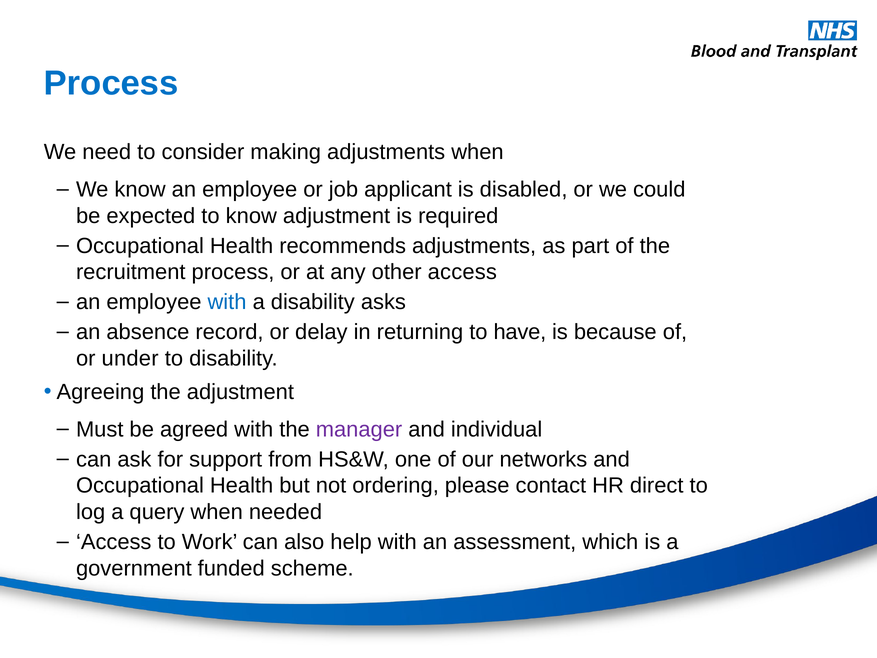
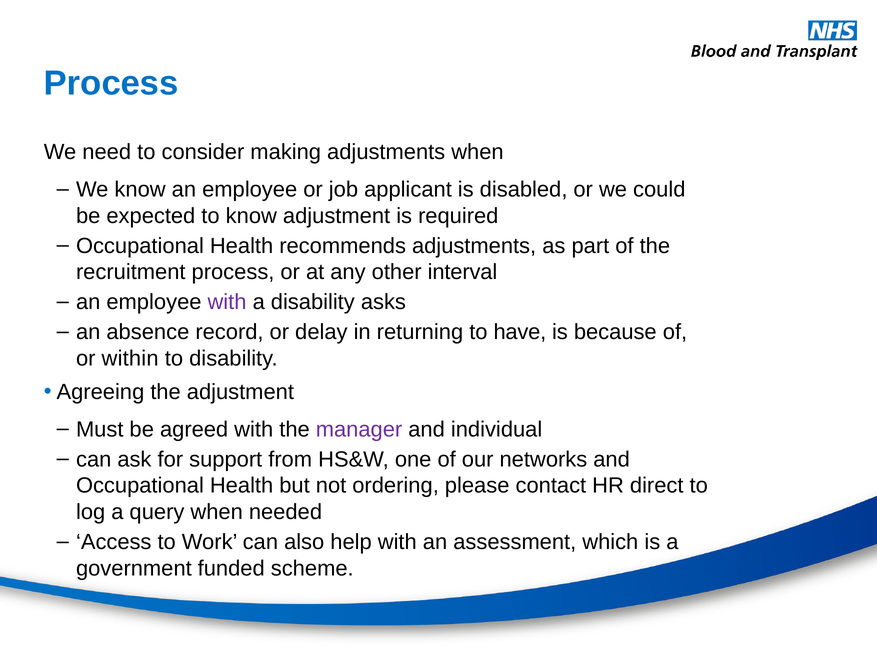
other access: access -> interval (462, 272)
with colour: blue -> purple (227, 302)
under: under -> within (130, 358)
